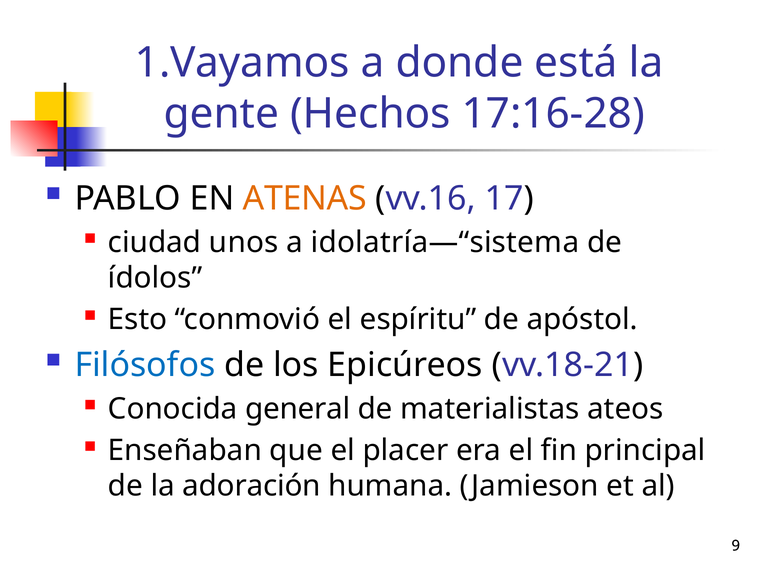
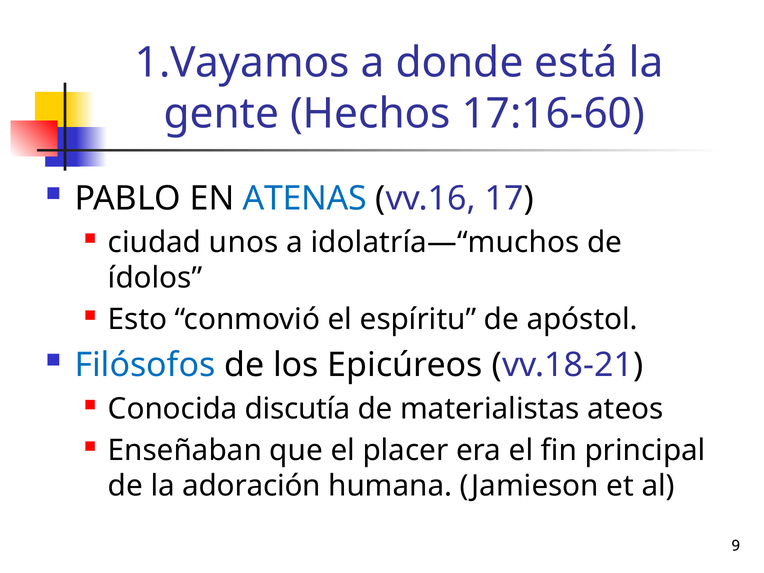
17:16-28: 17:16-28 -> 17:16-60 (553, 114)
ATENAS colour: orange -> blue (305, 198)
idolatría—“sistema: idolatría—“sistema -> idolatría—“muchos (445, 242)
general: general -> discutía (298, 409)
